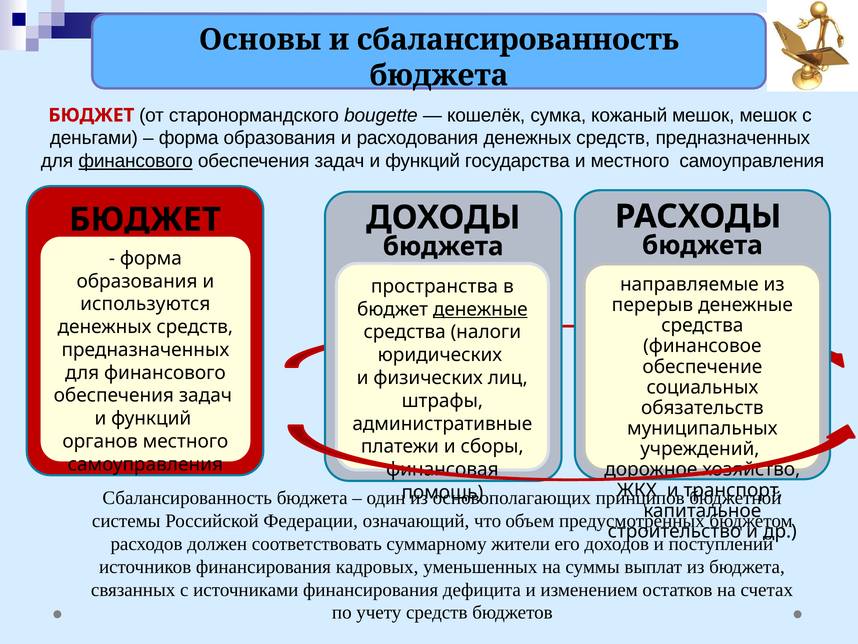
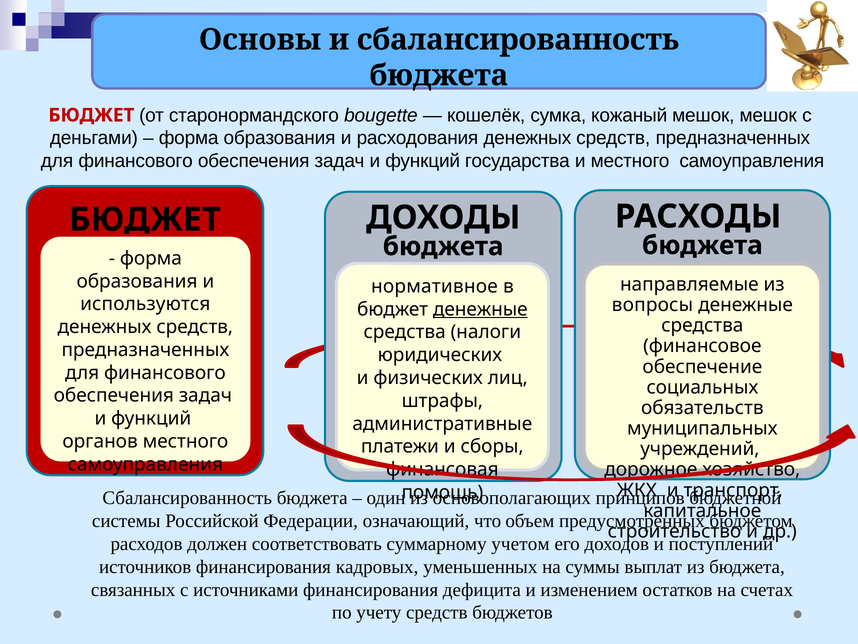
финансового underline: present -> none (136, 161)
пространства: пространства -> нормативное (434, 286)
перерыв: перерыв -> вопросы (652, 305)
жители: жители -> учетом (520, 544)
